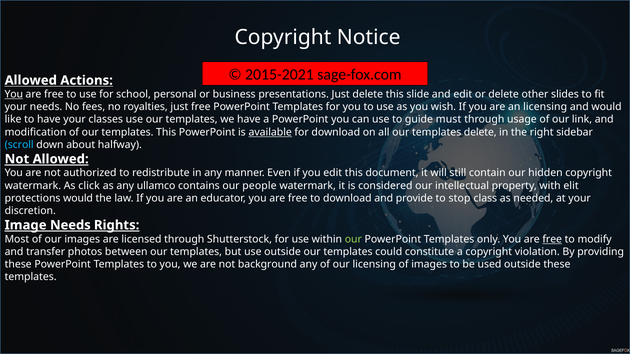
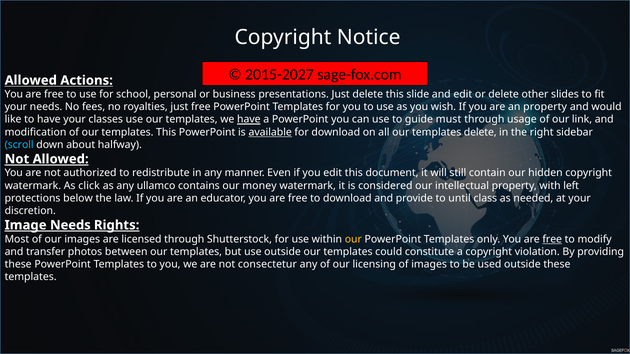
2015-2021: 2015-2021 -> 2015-2027 (279, 75)
You underline: present -> none (14, 94)
an licensing: licensing -> property (545, 107)
have underline: none -> present (249, 120)
people: people -> money (259, 186)
elit: elit -> left (571, 186)
protections would: would -> below (78, 198)
stop: stop -> until (460, 198)
our colour: light green -> yellow (353, 239)
background: background -> consectetur (267, 265)
